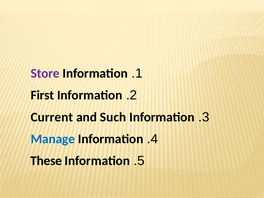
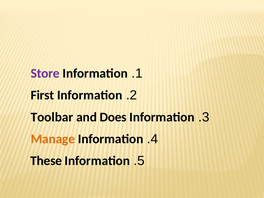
Current: Current -> Toolbar (52, 117)
Such: Such -> Does (113, 117)
Manage colour: blue -> orange (53, 139)
